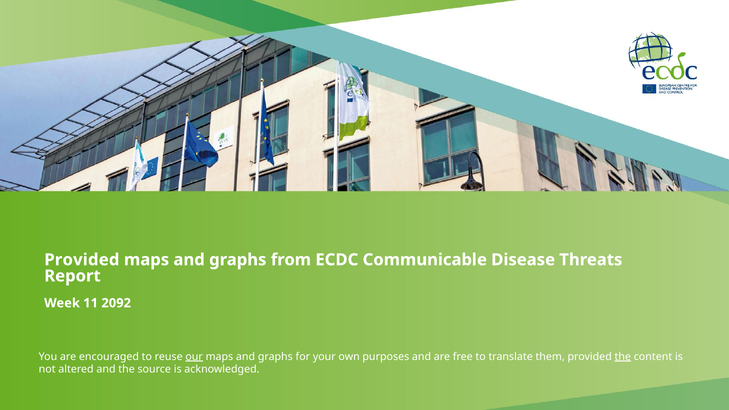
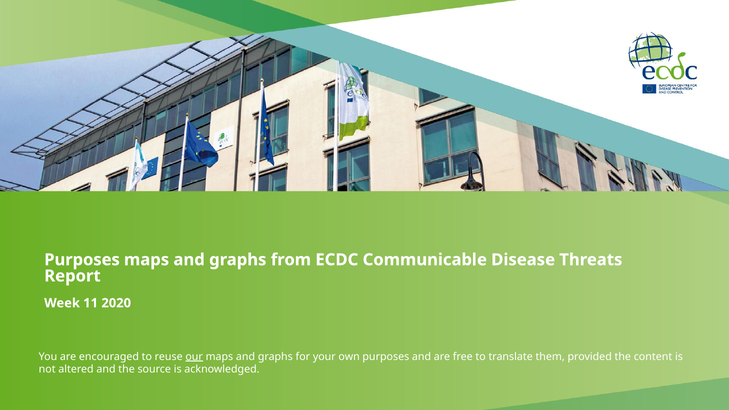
Provided: Provided -> Purposes (82, 260)
2092: 2092 -> 2020 (116, 303)
the underline: present -> none (623, 357)
